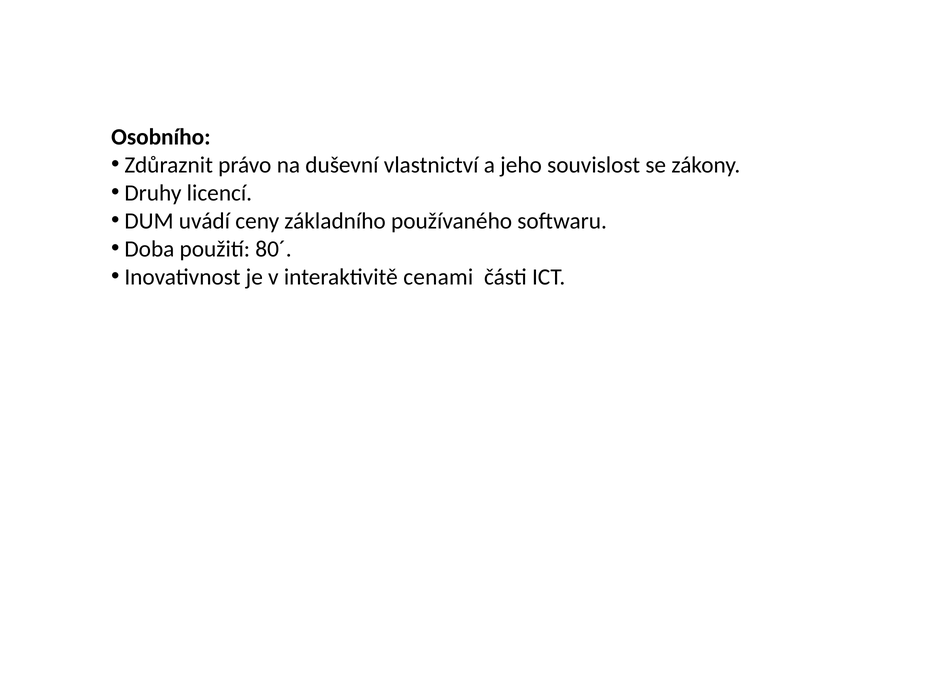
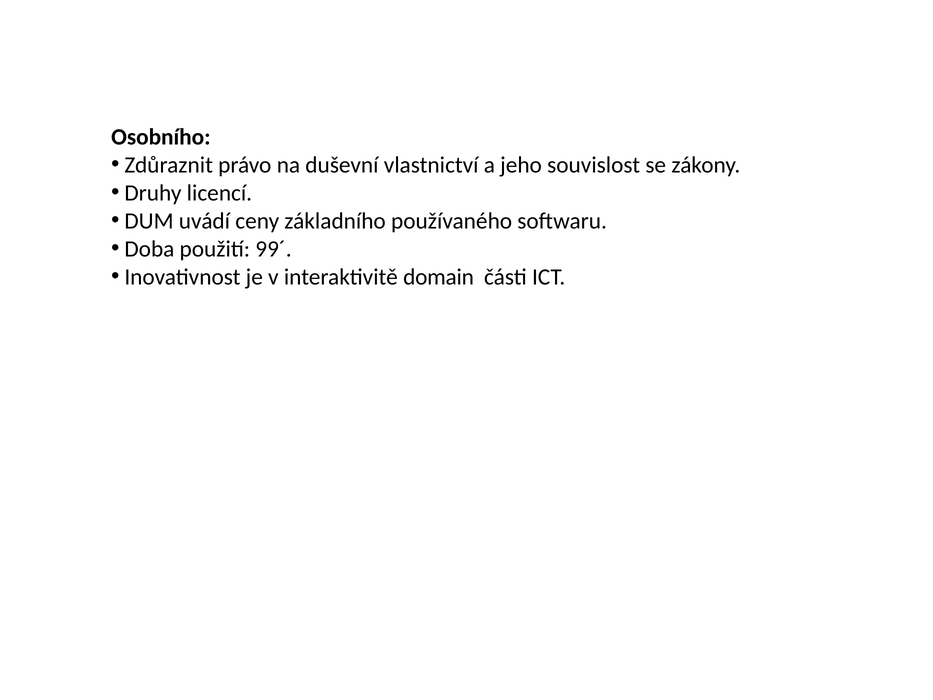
80´: 80´ -> 99´ (273, 249)
cenami: cenami -> domain (439, 277)
